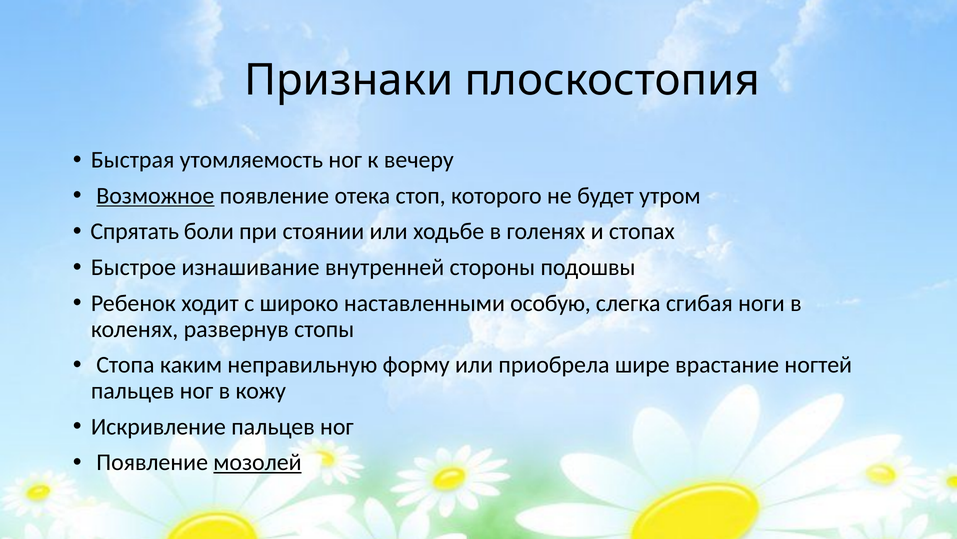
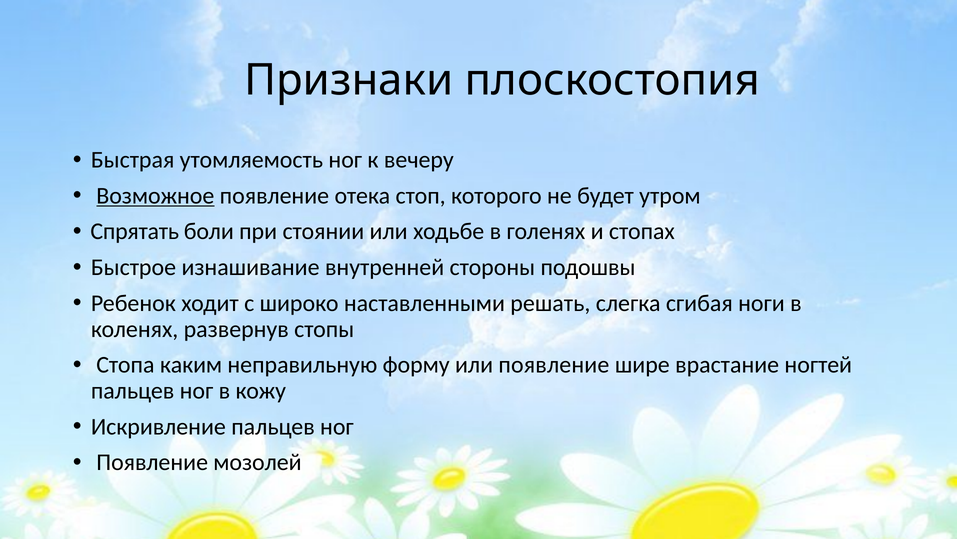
особую: особую -> решать (550, 303)
или приобрела: приобрела -> появление (554, 365)
мозолей underline: present -> none (257, 462)
